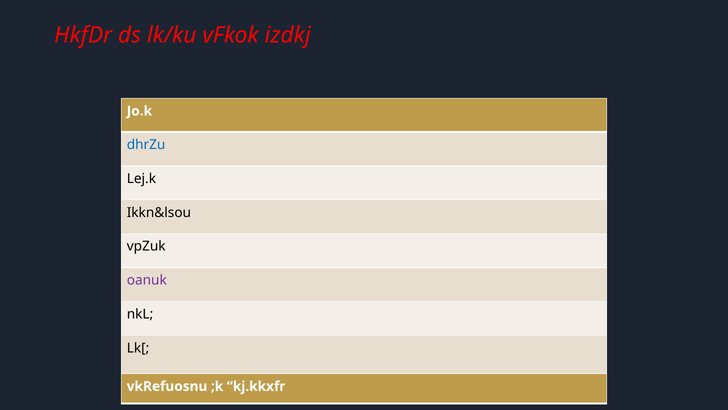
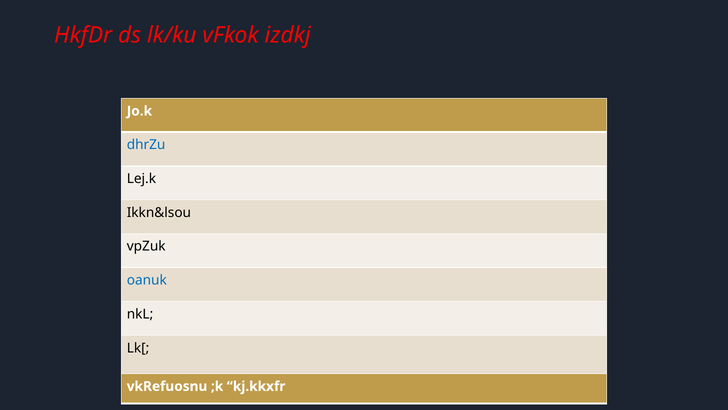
oanuk colour: purple -> blue (147, 280)
